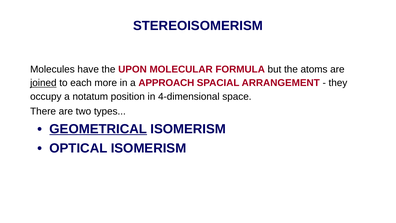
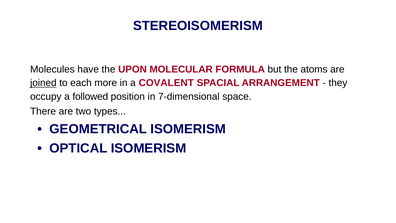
APPROACH: APPROACH -> COVALENT (166, 83)
notatum: notatum -> followed (90, 96)
4-dimensional: 4-dimensional -> 7-dimensional (189, 96)
GEOMETRICAL underline: present -> none (98, 129)
